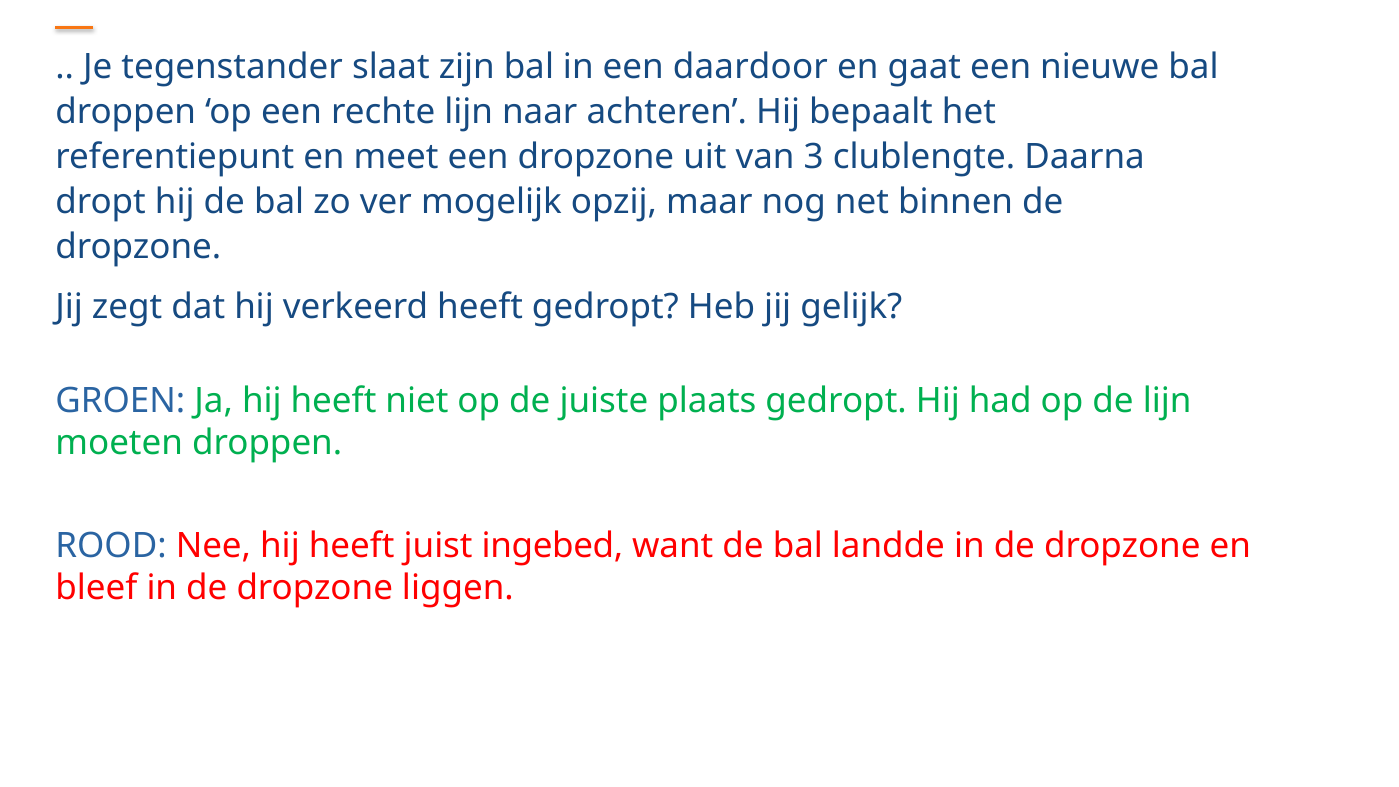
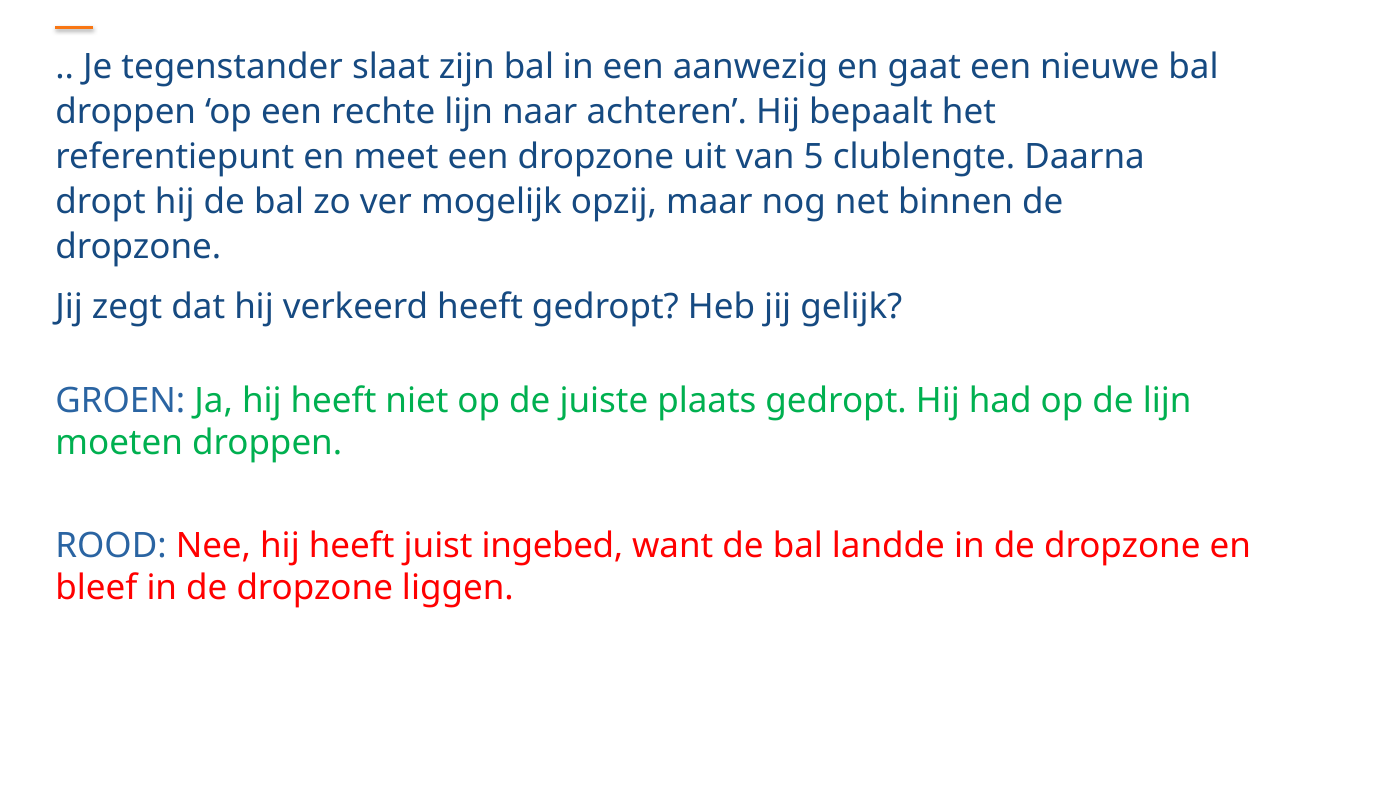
daardoor: daardoor -> aanwezig (750, 67)
3: 3 -> 5 (814, 157)
